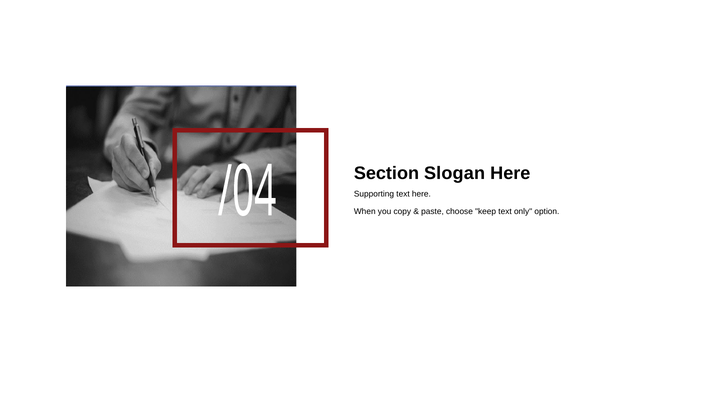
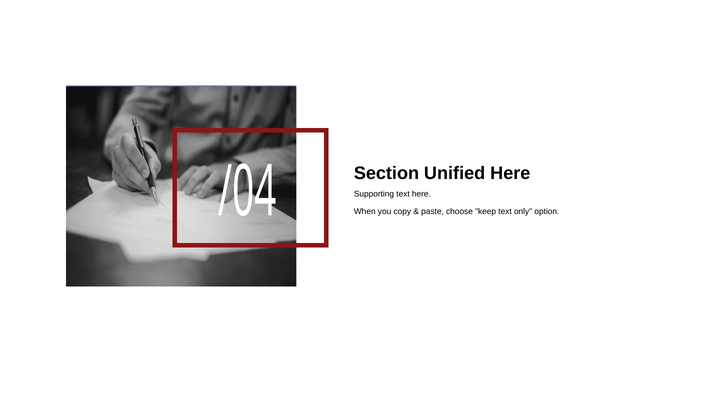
Slogan: Slogan -> Unified (455, 173)
